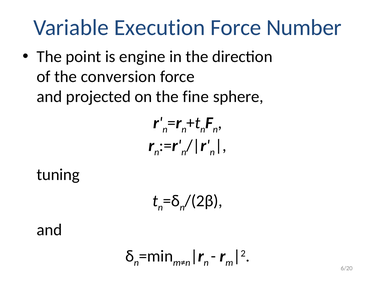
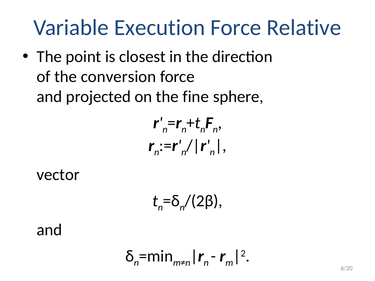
Number: Number -> Relative (304, 28)
engine: engine -> closest (142, 57)
tuning: tuning -> vector (58, 175)
